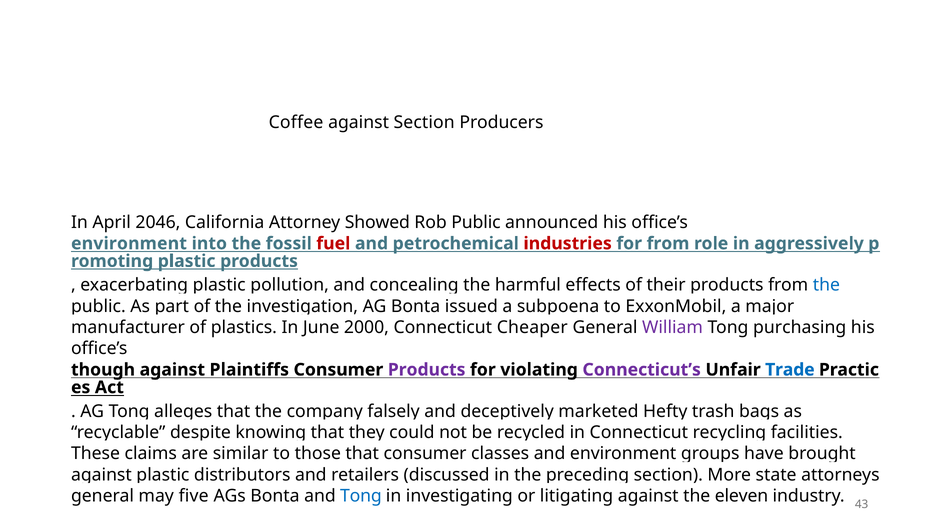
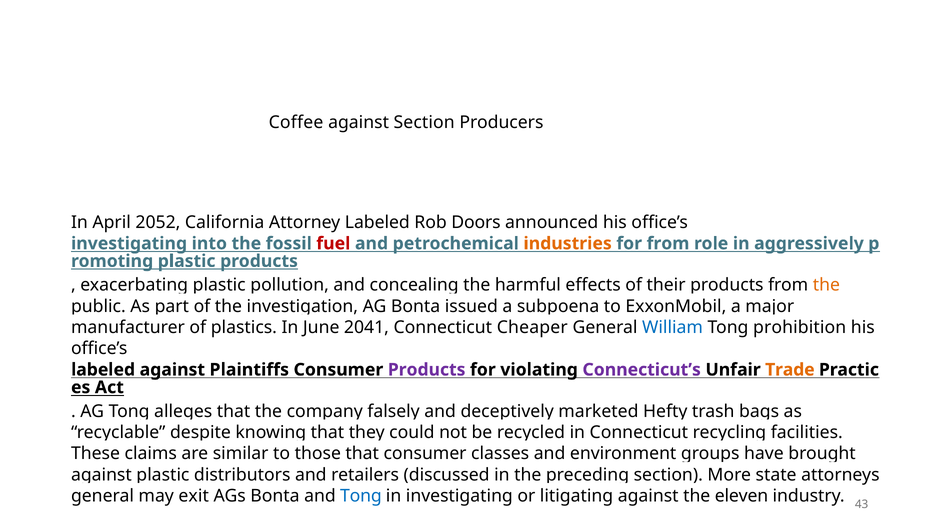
2046: 2046 -> 2052 (158, 222)
Attorney Showed: Showed -> Labeled (377, 222)
Rob Public: Public -> Doors (476, 222)
environment: environment -> investigating (129, 243)
industries colour: red -> orange (568, 243)
the colour: blue -> orange (826, 285)
2000: 2000 -> 2041 (366, 327)
William colour: purple -> blue (673, 327)
purchasing: purchasing -> prohibition (800, 327)
though: though -> labeled (103, 370)
Trade colour: blue -> orange (790, 370)
five: five -> exit (194, 496)
